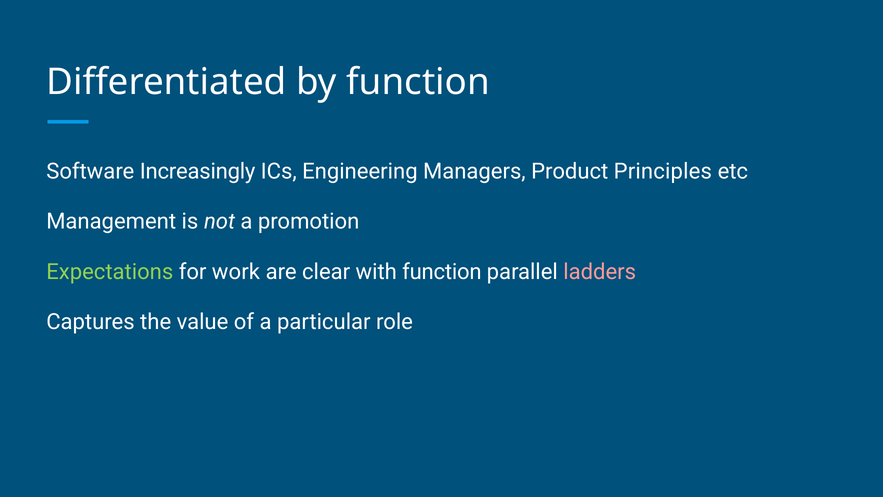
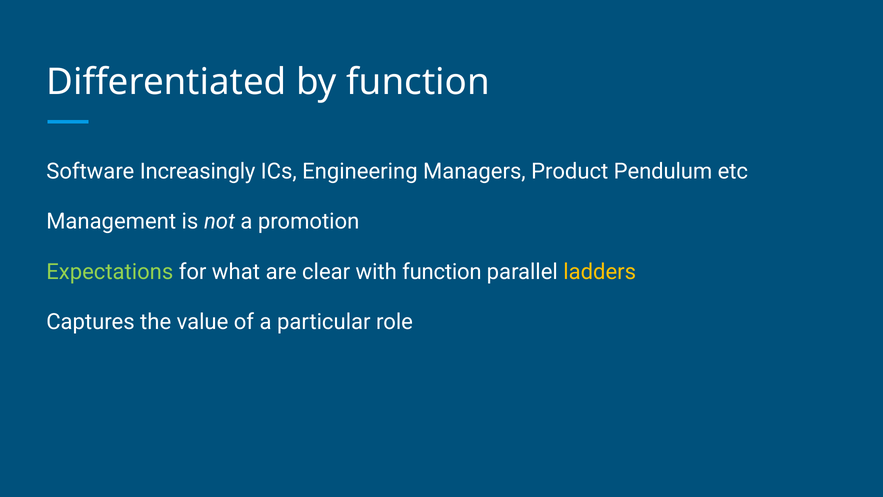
Principles: Principles -> Pendulum (663, 171)
work: work -> what (236, 272)
ladders colour: pink -> yellow (600, 272)
